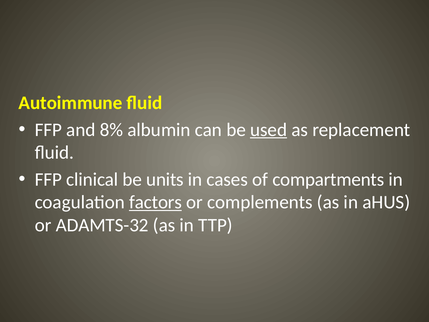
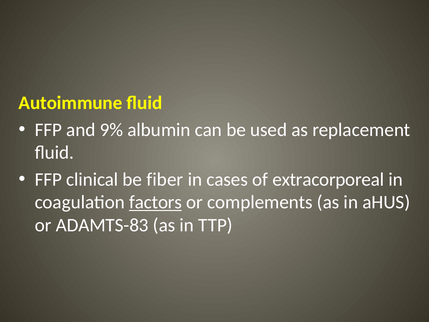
8%: 8% -> 9% (111, 130)
used underline: present -> none (269, 130)
units: units -> fiber (165, 179)
compartments: compartments -> extracorporeal (328, 179)
ADAMTS-32: ADAMTS-32 -> ADAMTS-83 (102, 225)
